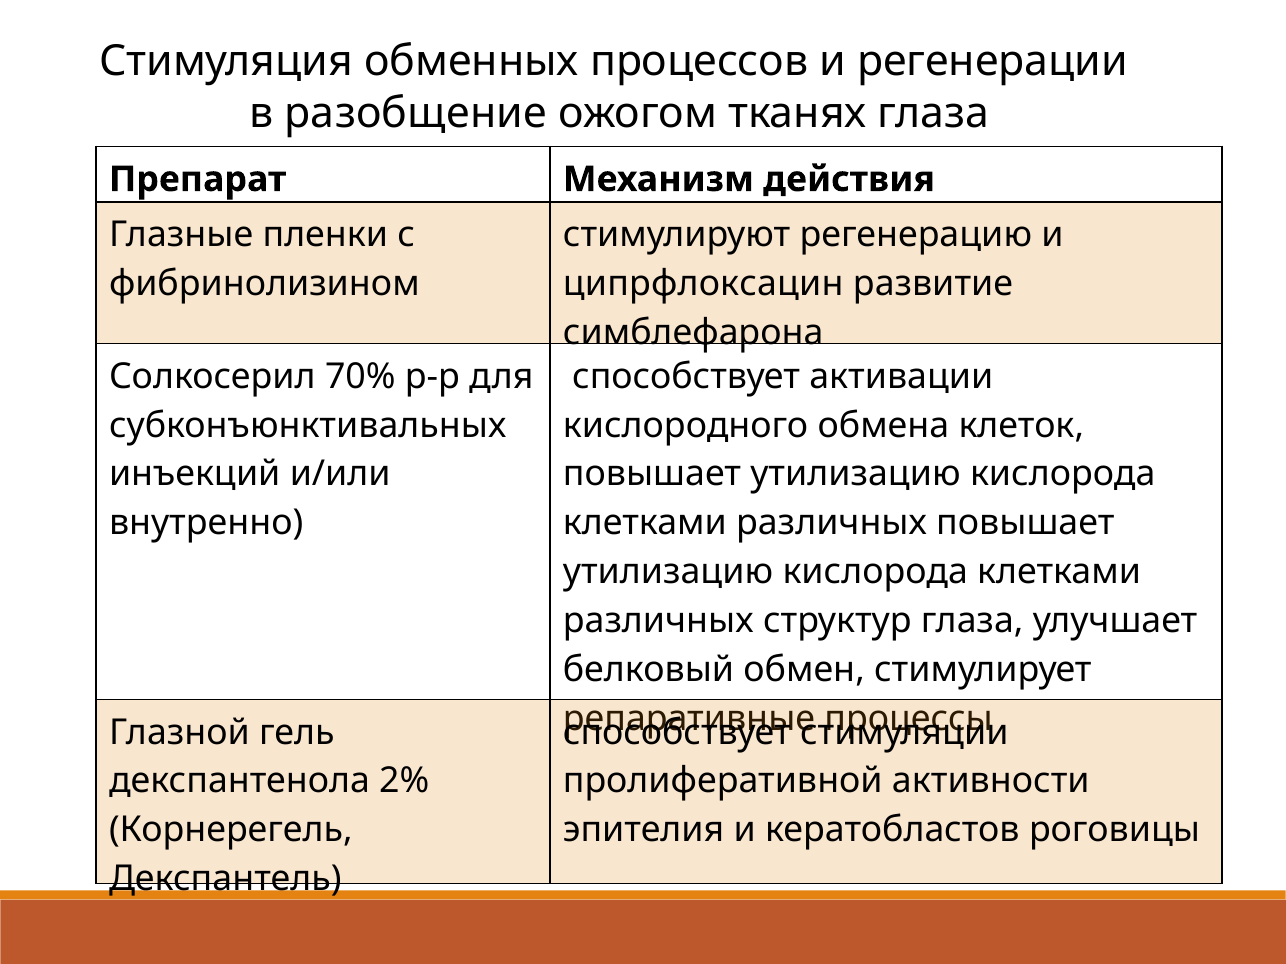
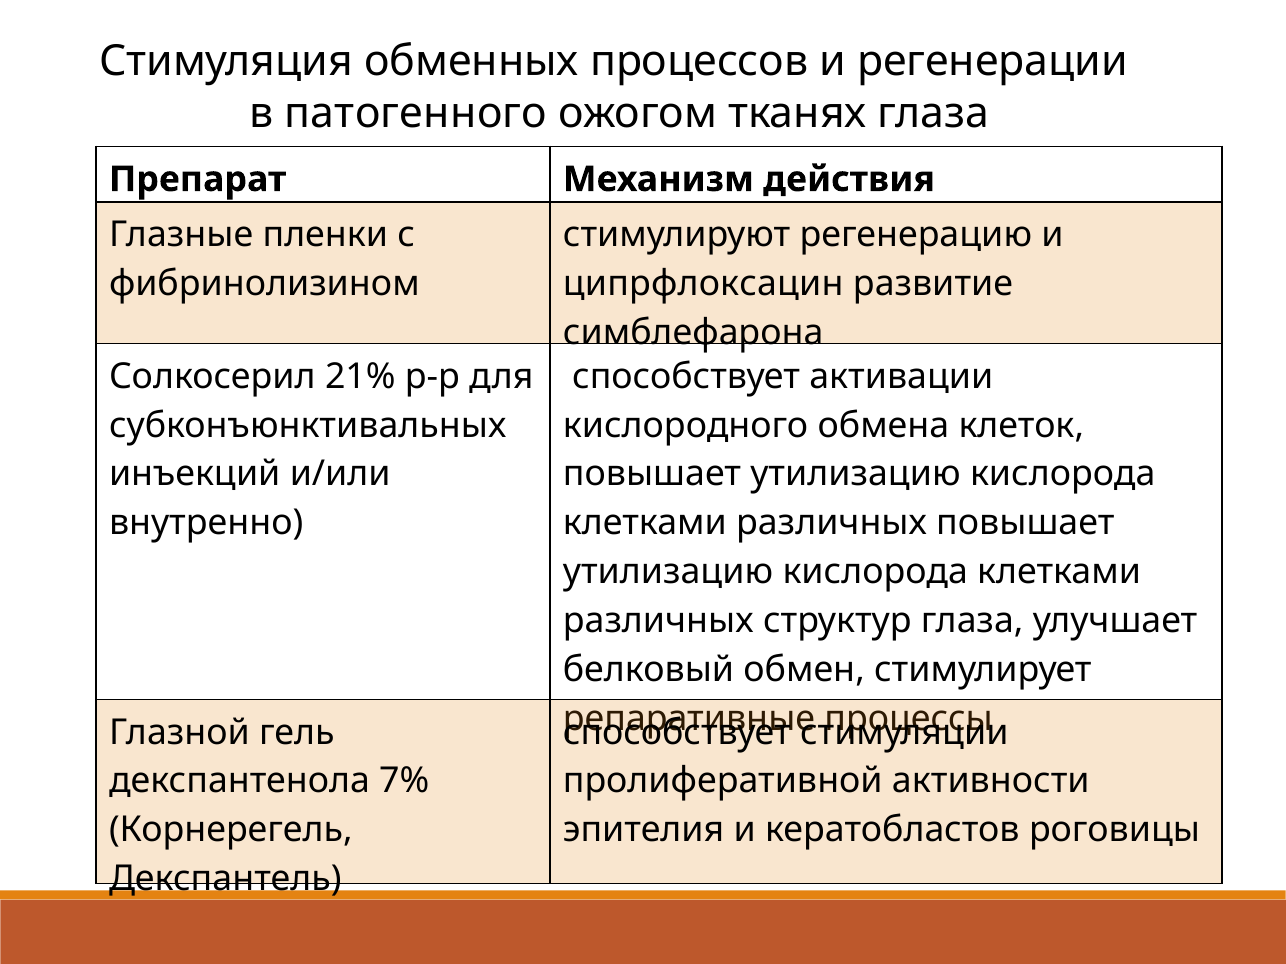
разобщение: разобщение -> патогенного (416, 113)
70%: 70% -> 21% (360, 377)
2%: 2% -> 7% (404, 782)
